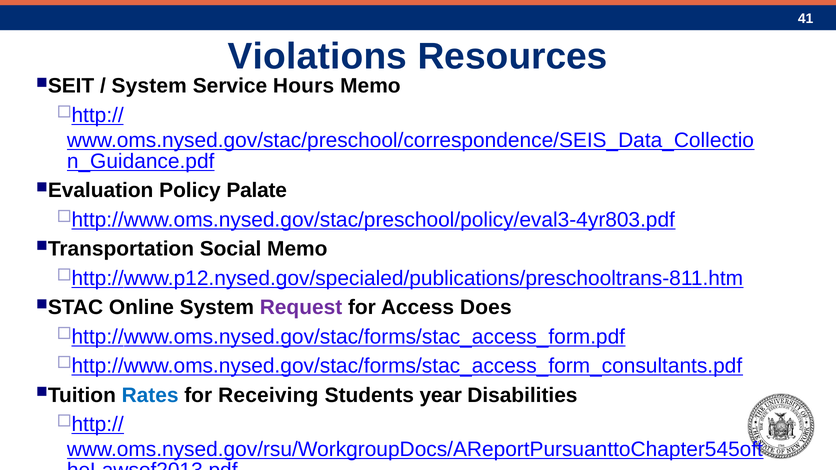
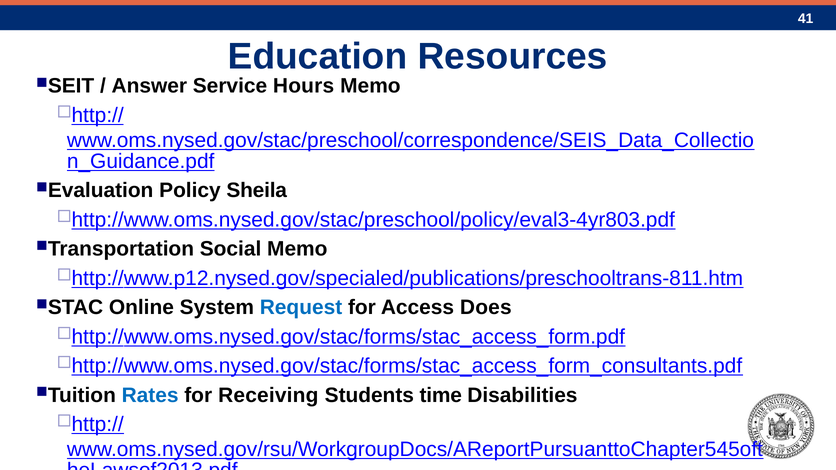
Violations: Violations -> Education (318, 57)
System: System -> Answer (149, 86)
Palate: Palate -> Sheila (257, 191)
Request colour: purple -> blue (301, 308)
year: year -> time (441, 395)
